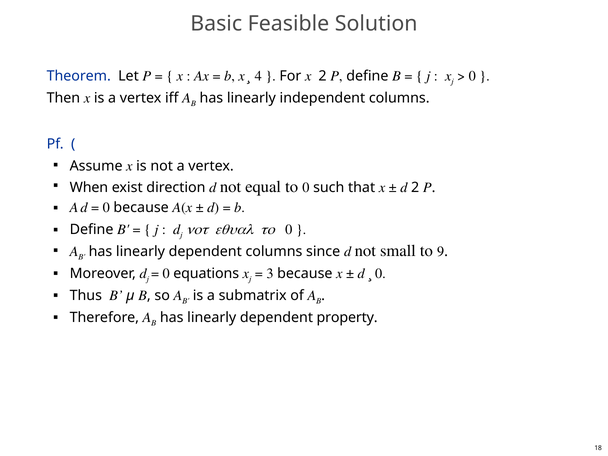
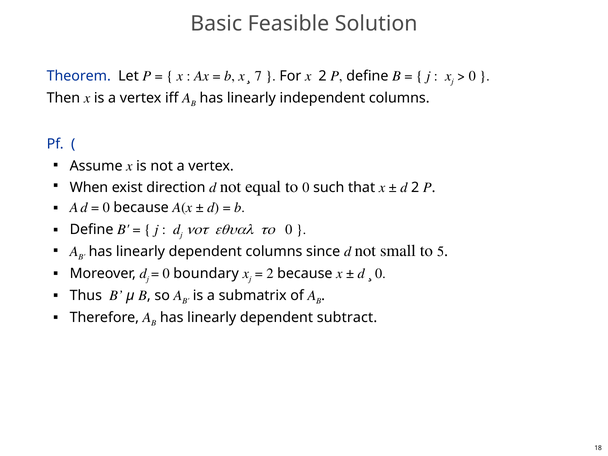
4: 4 -> 7 (258, 76)
9: 9 -> 5 (441, 252)
equations: equations -> boundary (206, 274)
3: 3 -> 2 (270, 274)
property: property -> subtract (347, 318)
